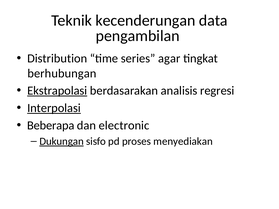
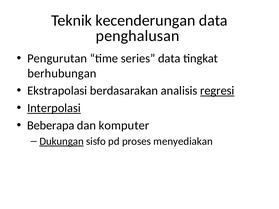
pengambilan: pengambilan -> penghalusan (138, 36)
Distribution: Distribution -> Pengurutan (57, 59)
series agar: agar -> data (169, 59)
Ekstrapolasi underline: present -> none (57, 91)
regresi underline: none -> present (217, 91)
electronic: electronic -> komputer (124, 126)
